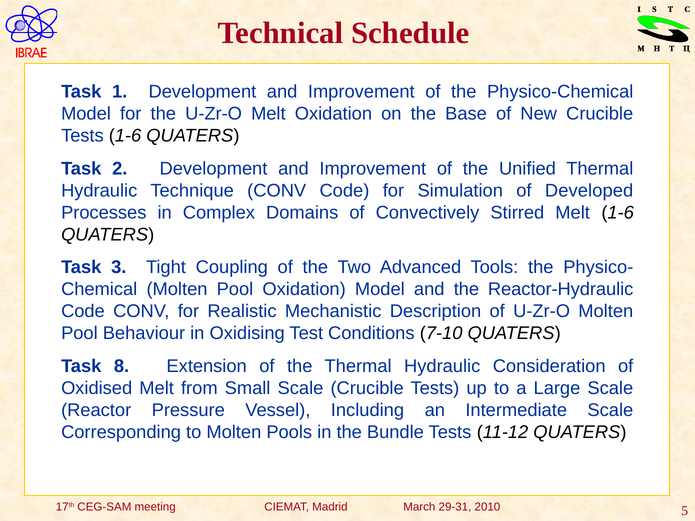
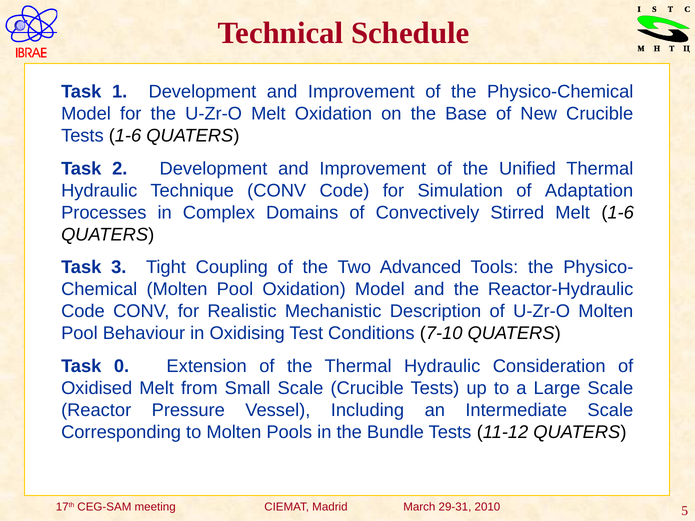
Developed: Developed -> Adaptation (589, 191)
8: 8 -> 0 (122, 367)
